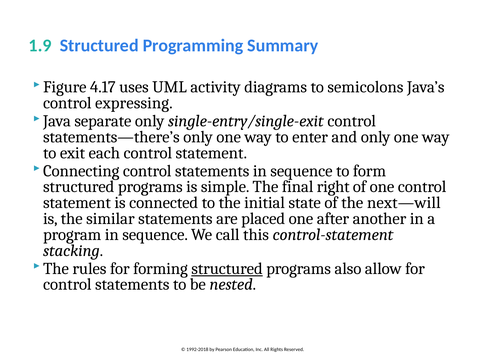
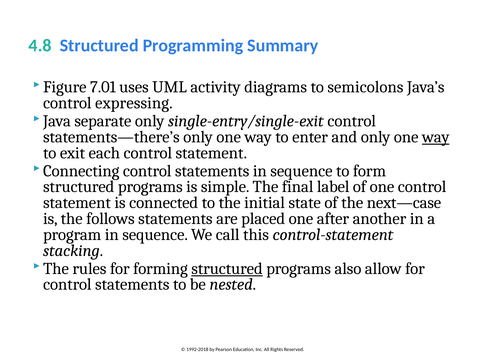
1.9: 1.9 -> 4.8 (40, 46)
4.17: 4.17 -> 7.01 (103, 87)
way underline: none -> present (436, 137)
right: right -> label (333, 187)
next—will: next—will -> next—case (404, 203)
similar: similar -> follows (110, 219)
